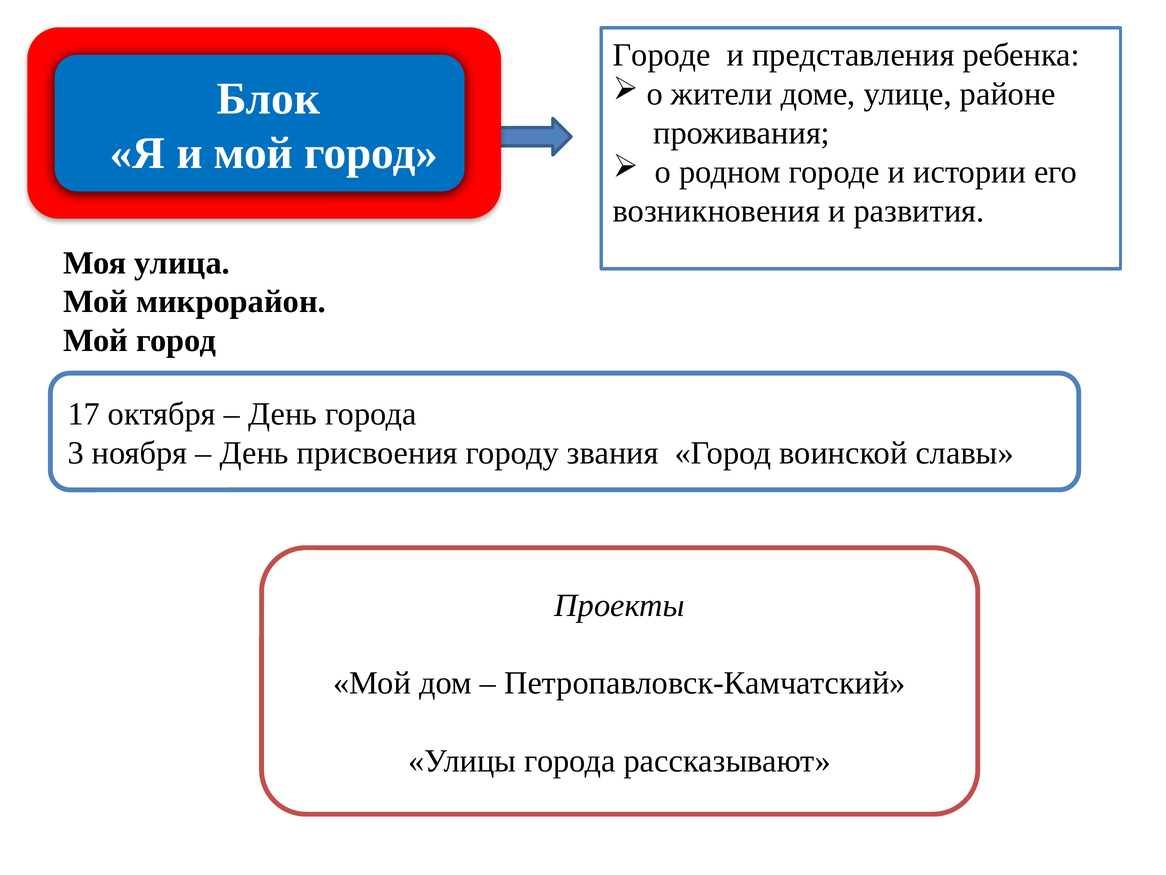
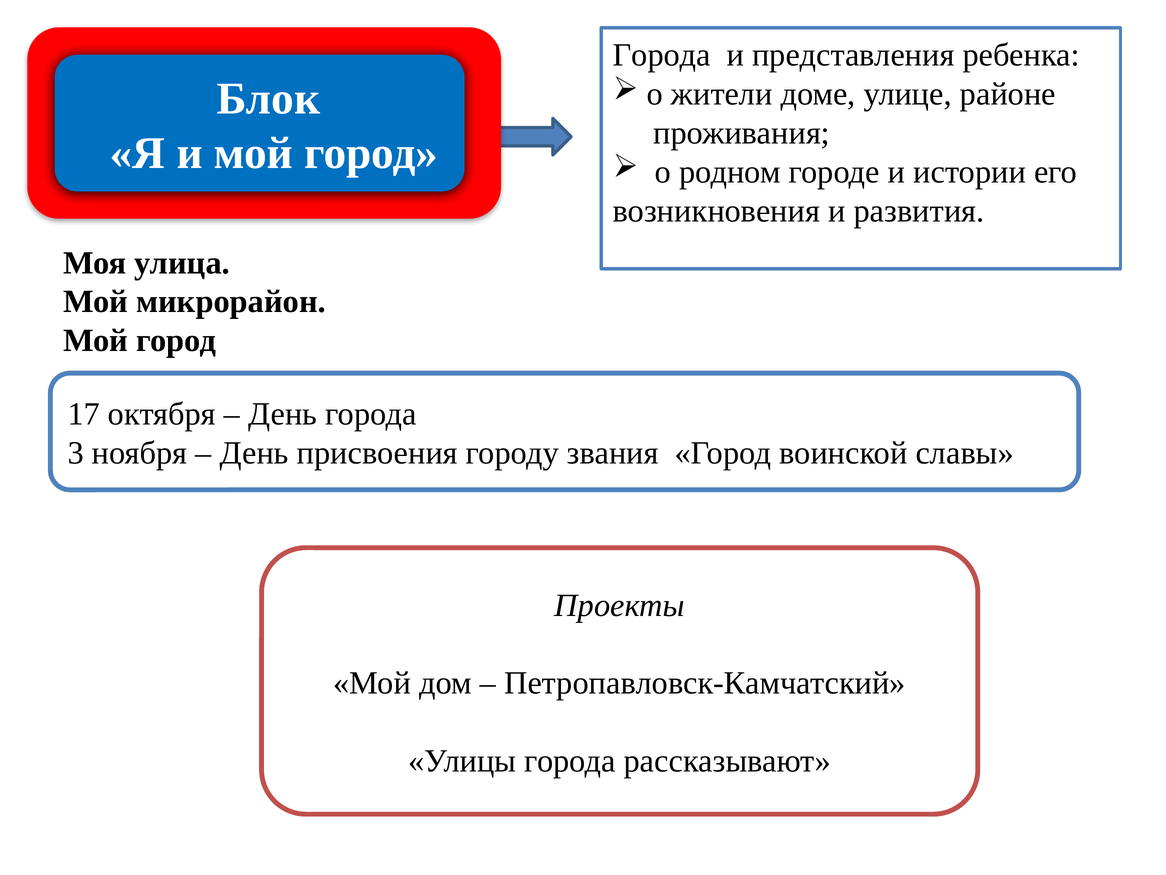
Городе: Городе -> Города (662, 55)
